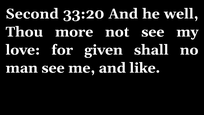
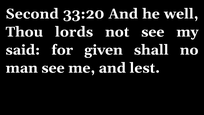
more: more -> lords (74, 32)
love: love -> said (23, 50)
like: like -> lest (145, 68)
